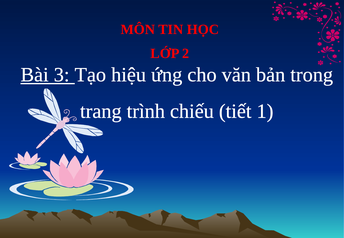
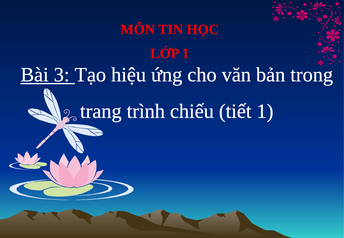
LỚP 2: 2 -> 1 (186, 53)
